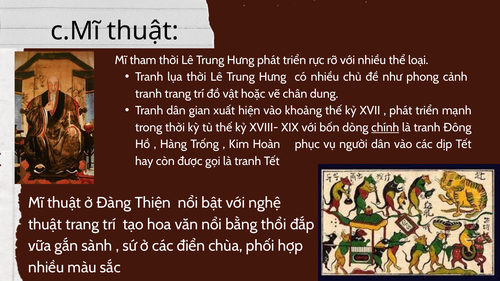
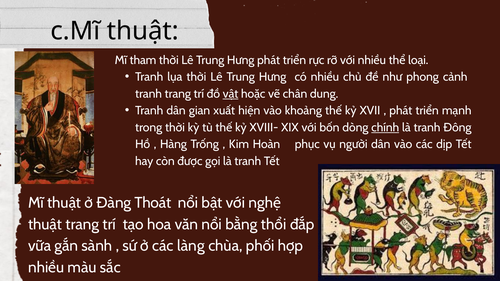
vật underline: none -> present (231, 94)
Thiện: Thiện -> Thoát (153, 203)
điển: điển -> làng (191, 246)
